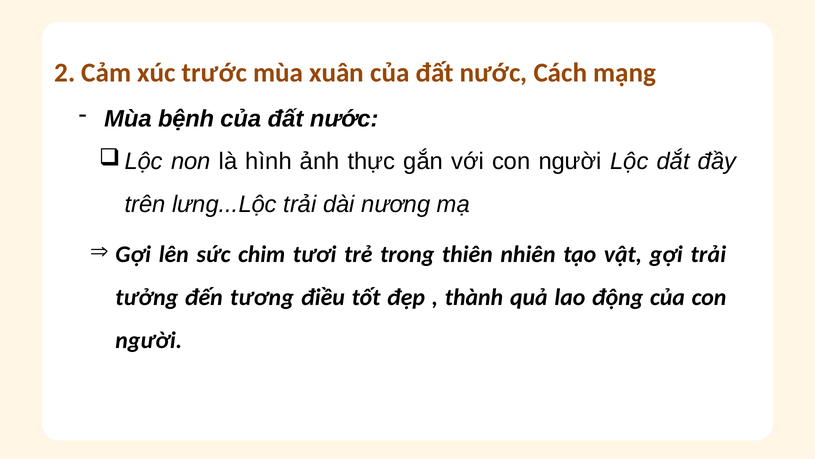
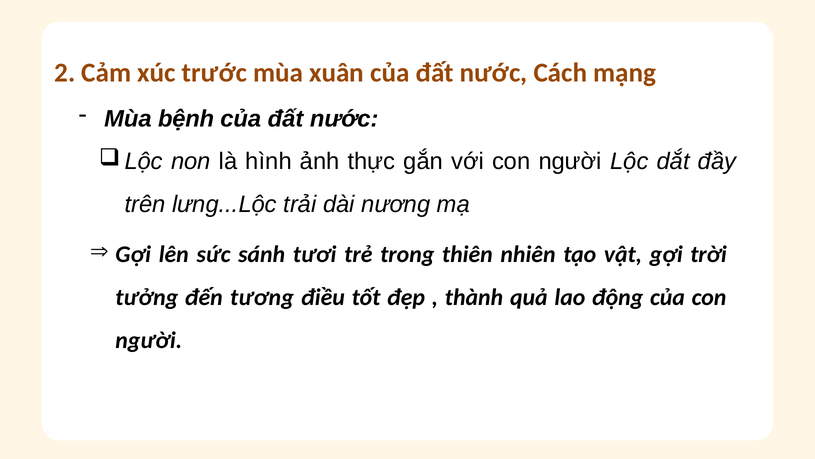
chim: chim -> sánh (262, 254)
gợi trải: trải -> trời (709, 254)
